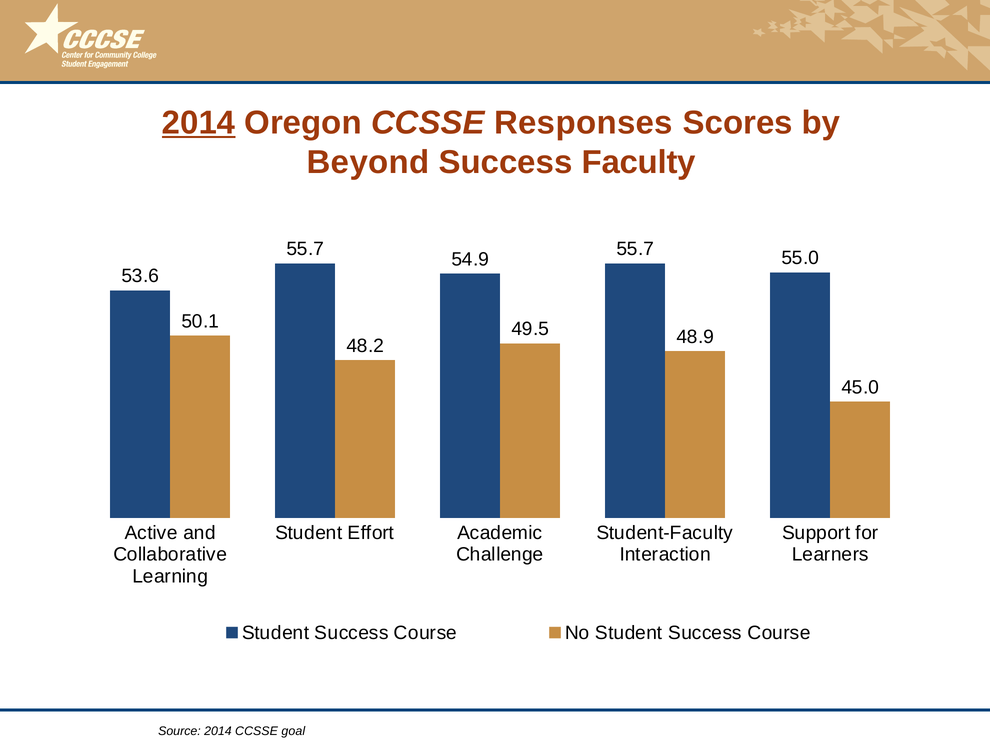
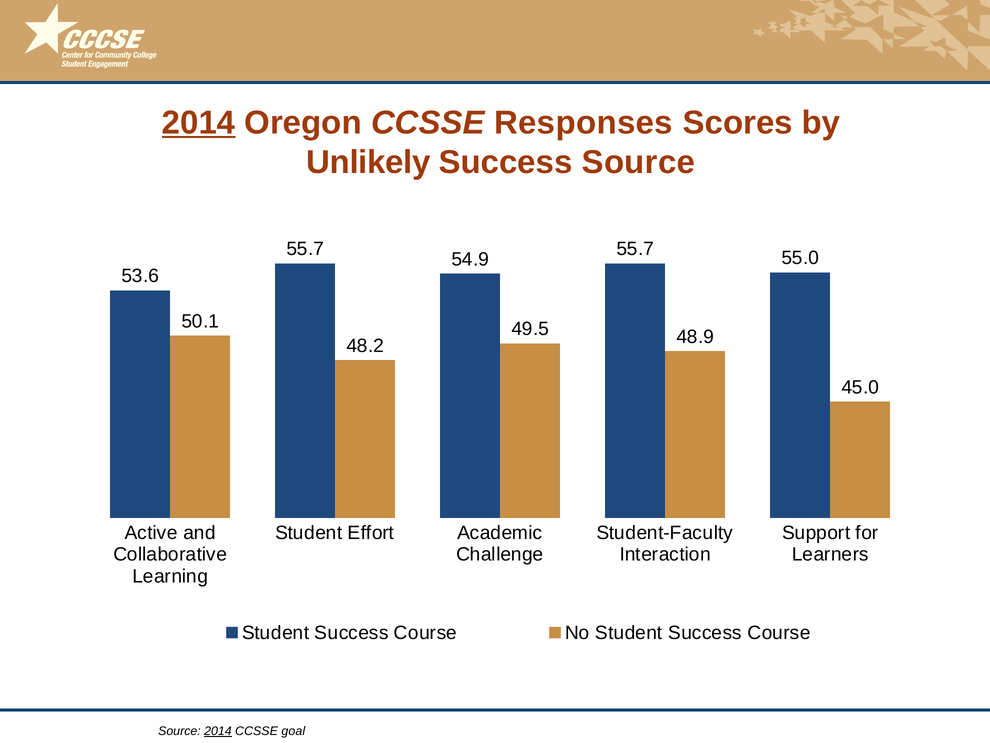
Beyond: Beyond -> Unlikely (368, 162)
Success Faculty: Faculty -> Source (638, 162)
2014 underline: none -> present (218, 731)
